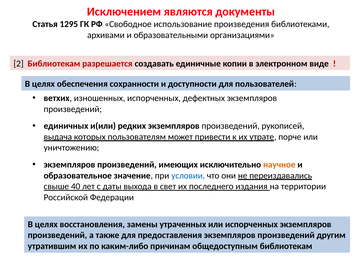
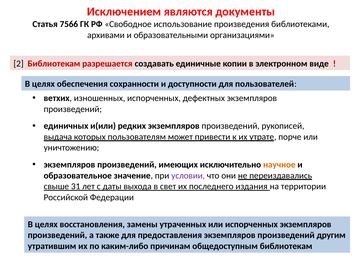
1295: 1295 -> 7566 (69, 24)
условии colour: blue -> purple (188, 175)
40: 40 -> 31 (76, 186)
